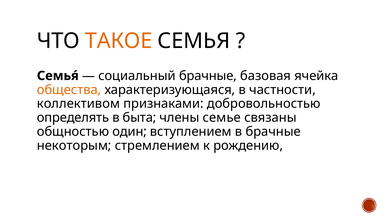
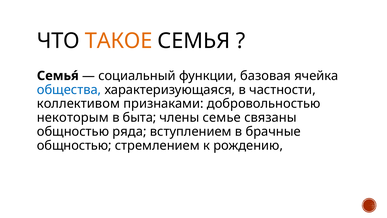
социальный брачные: брачные -> функции (208, 76)
общества colour: orange -> blue (69, 90)
определять: определять -> некоторым (73, 118)
один: один -> ряда (129, 131)
некоторым: некоторым -> общностью (74, 145)
